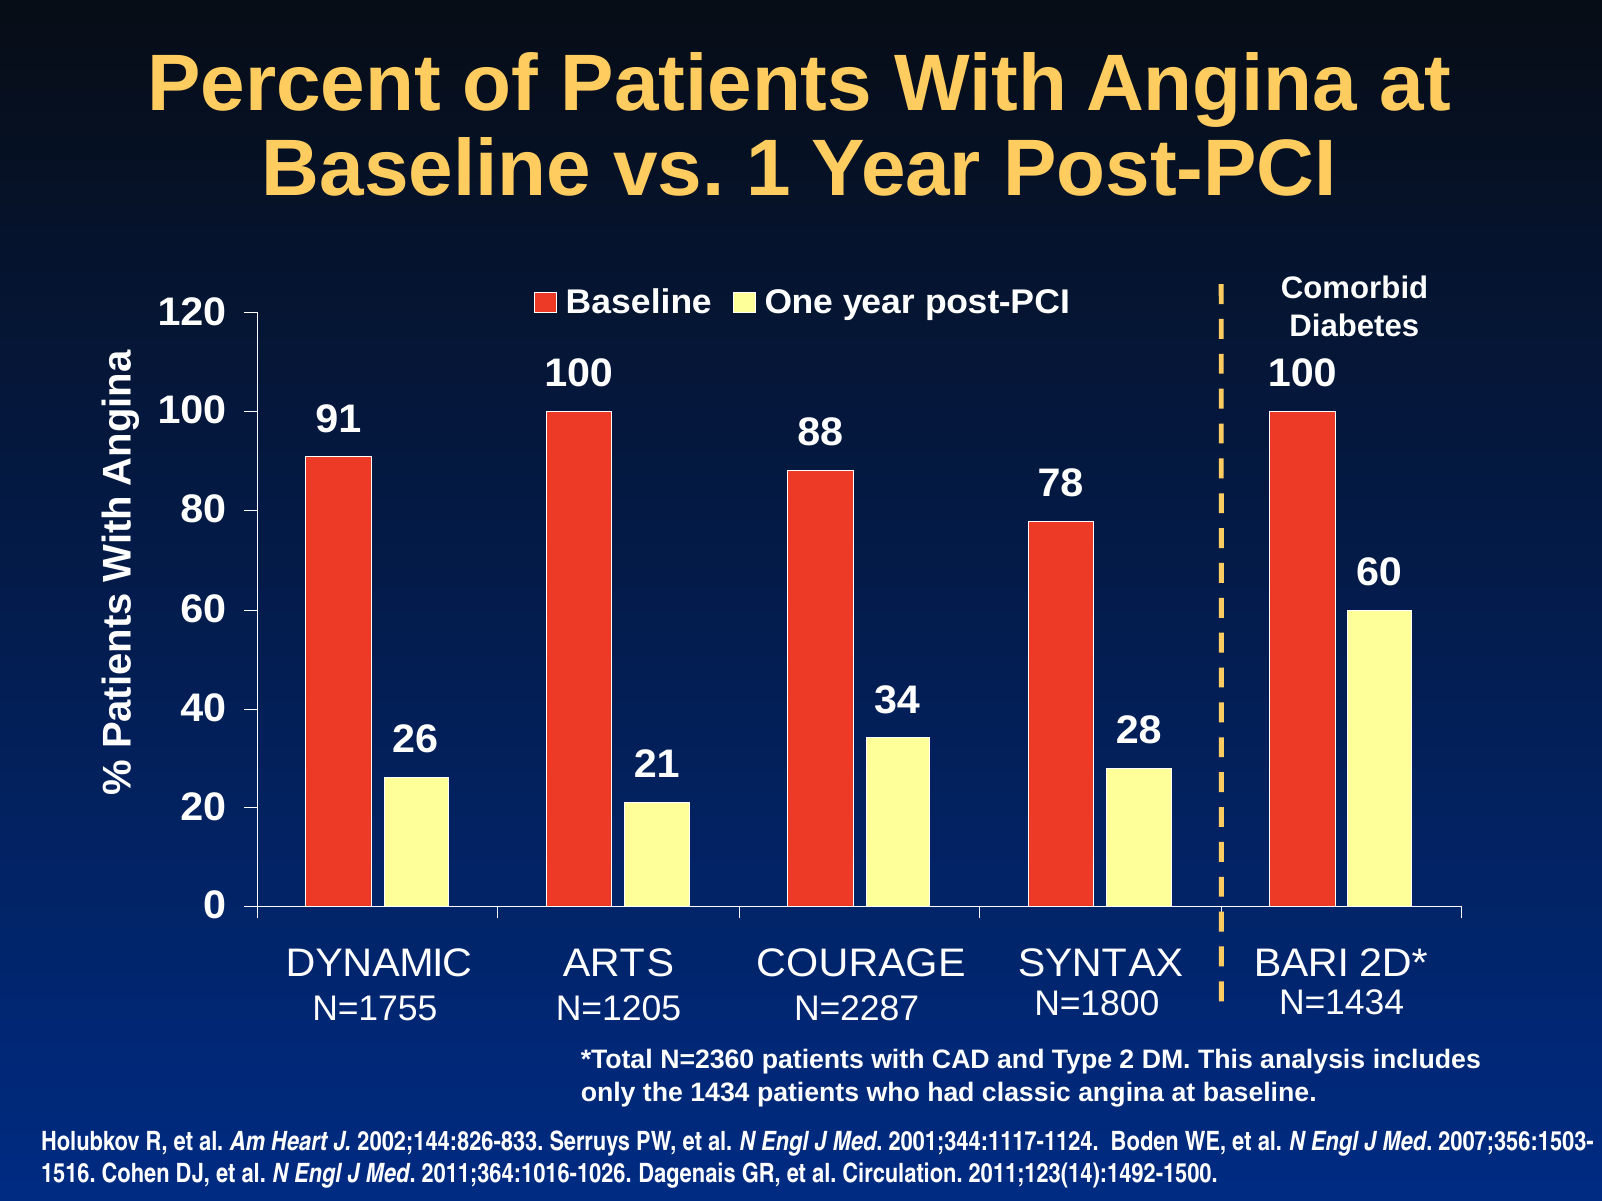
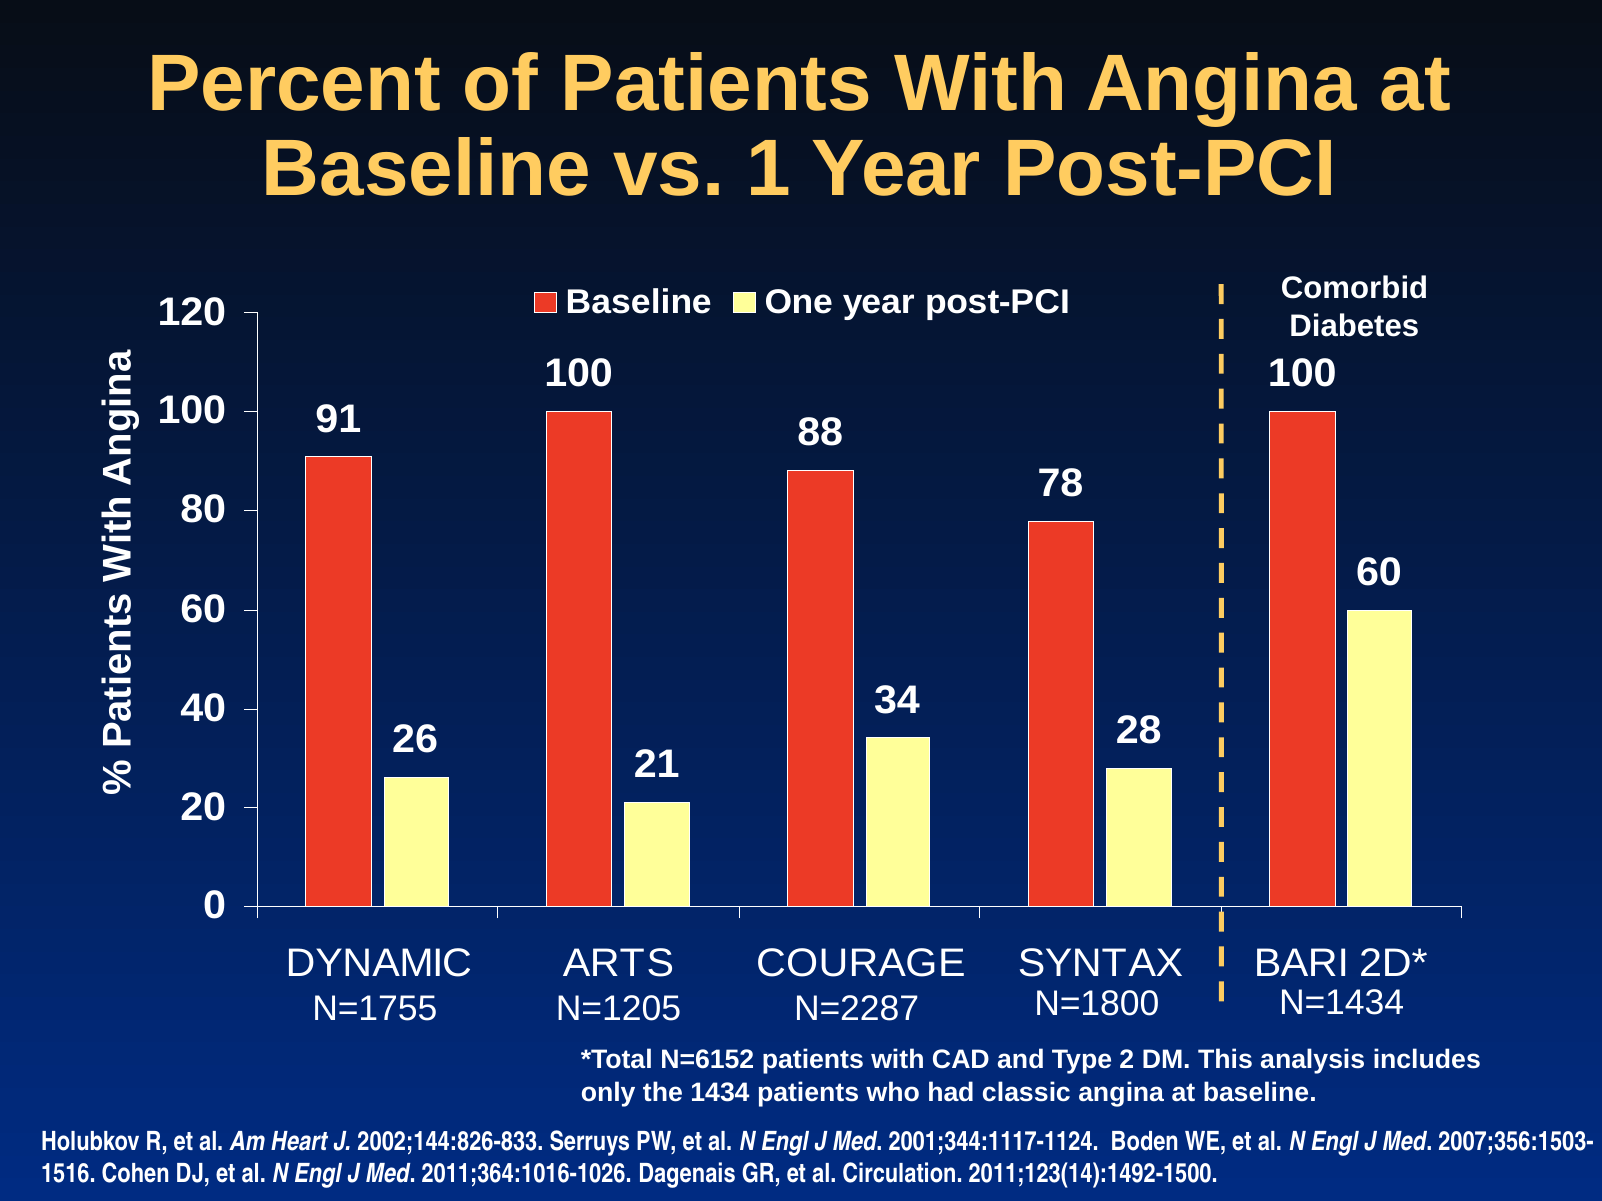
N=2360: N=2360 -> N=6152 (707, 1061)
